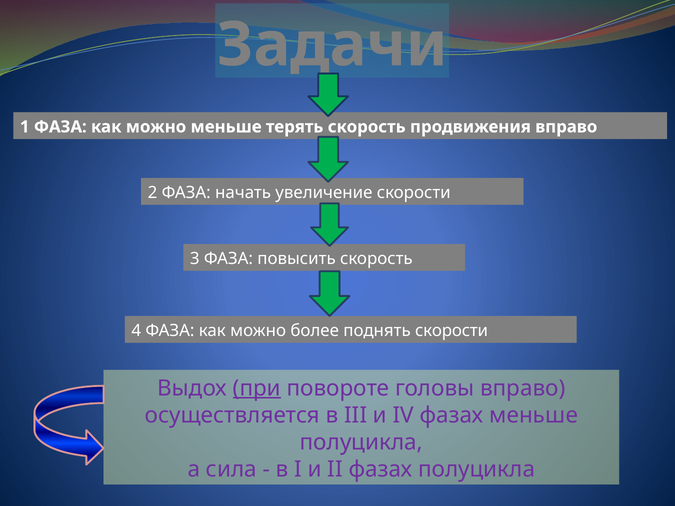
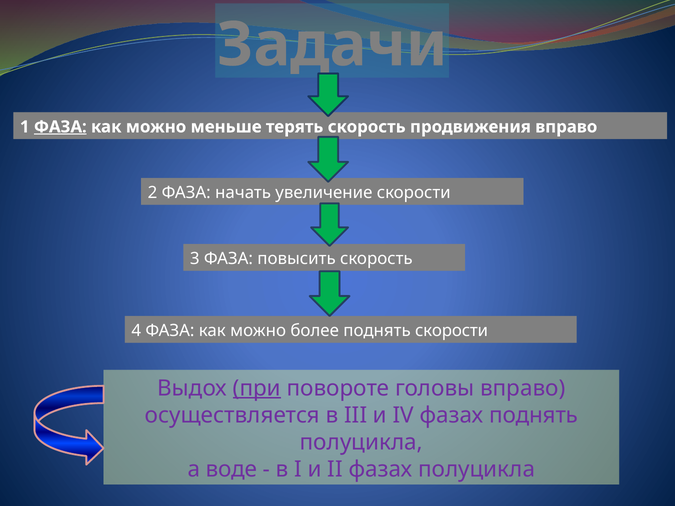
ФАЗА underline: none -> present (60, 127)
фазах меньше: меньше -> поднять (534, 415)
сила: сила -> воде (231, 469)
